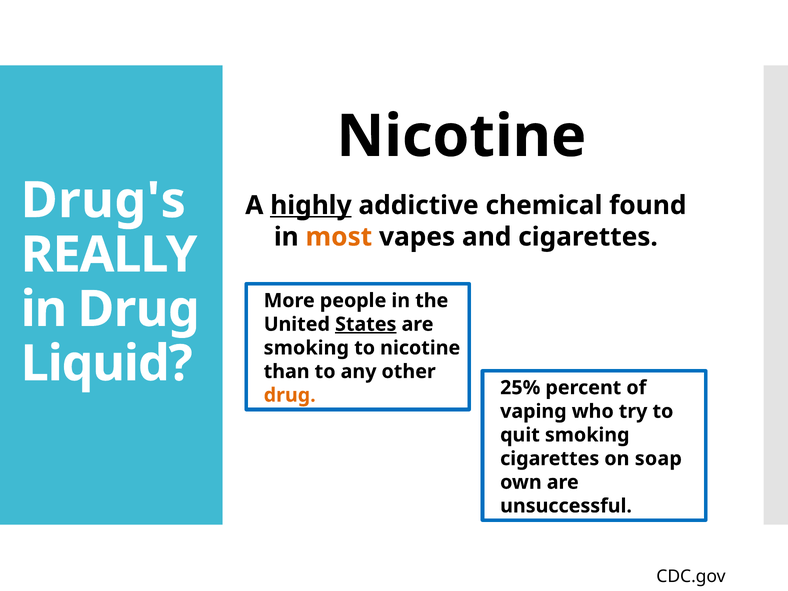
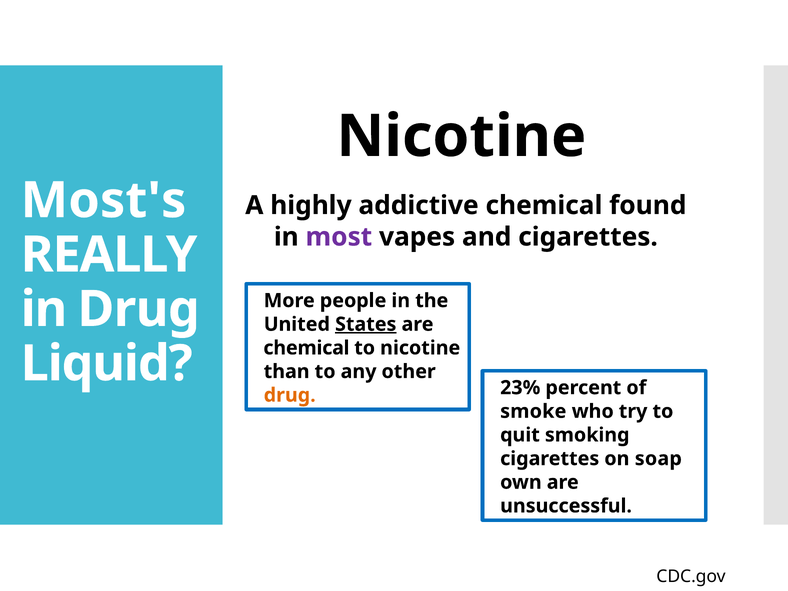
Drug's: Drug's -> Most's (103, 201)
highly underline: present -> none (311, 205)
most colour: orange -> purple (339, 237)
smoking: smoking -> chemical (306, 348)
25%: 25% -> 23% (520, 388)
vaping: vaping -> smoke (533, 411)
